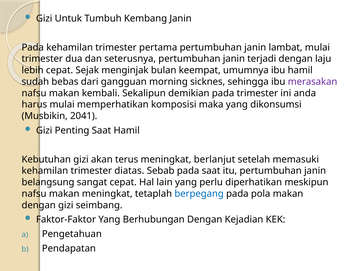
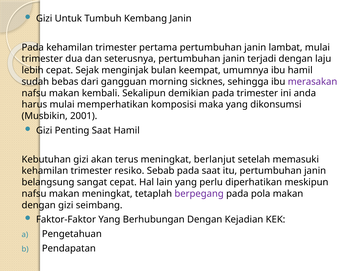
2041: 2041 -> 2001 (84, 116)
diatas: diatas -> resiko (129, 171)
berpegang colour: blue -> purple (199, 193)
